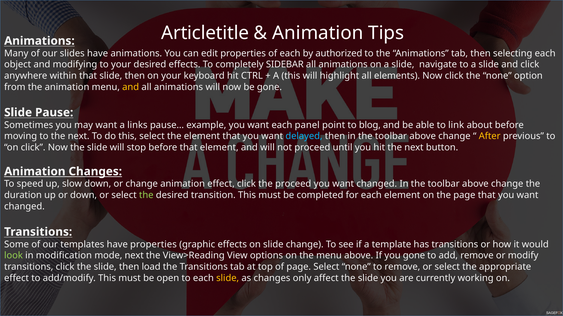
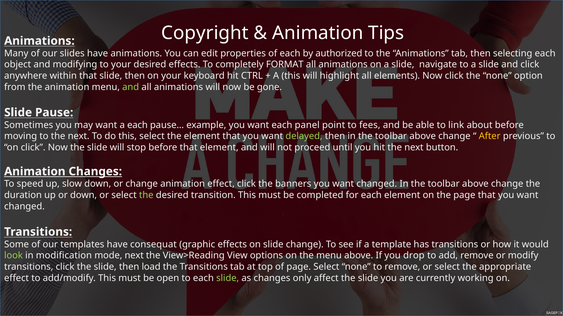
Articletitle: Articletitle -> Copyright (205, 33)
SIDEBAR: SIDEBAR -> FORMAT (285, 65)
and colour: yellow -> light green (131, 87)
a links: links -> each (137, 125)
blog: blog -> fees (370, 125)
delayed colour: light blue -> light green (304, 136)
the proceed: proceed -> banners (293, 184)
have properties: properties -> consequat (153, 245)
you gone: gone -> drop (414, 256)
slide colour: yellow -> light green (228, 279)
